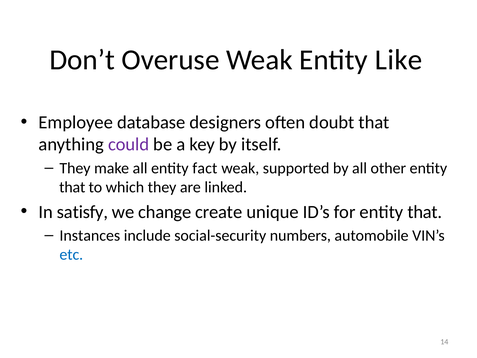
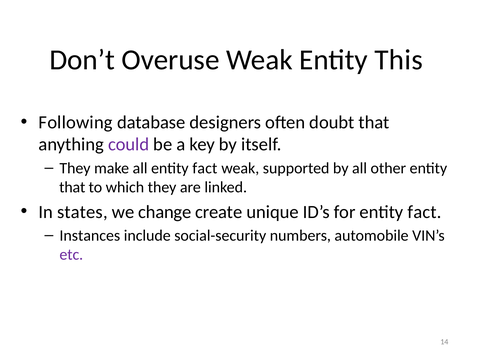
Like: Like -> This (399, 60)
Employee: Employee -> Following (76, 122)
satisfy: satisfy -> states (82, 212)
for entity that: that -> fact (425, 212)
etc colour: blue -> purple (71, 254)
